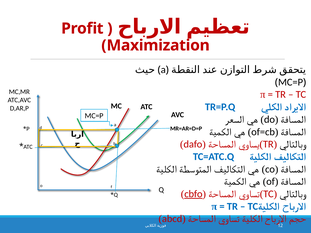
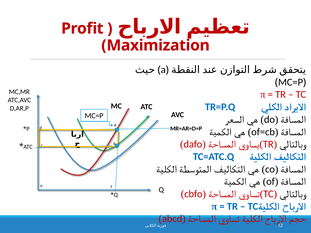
cbfo underline: present -> none (193, 194)
